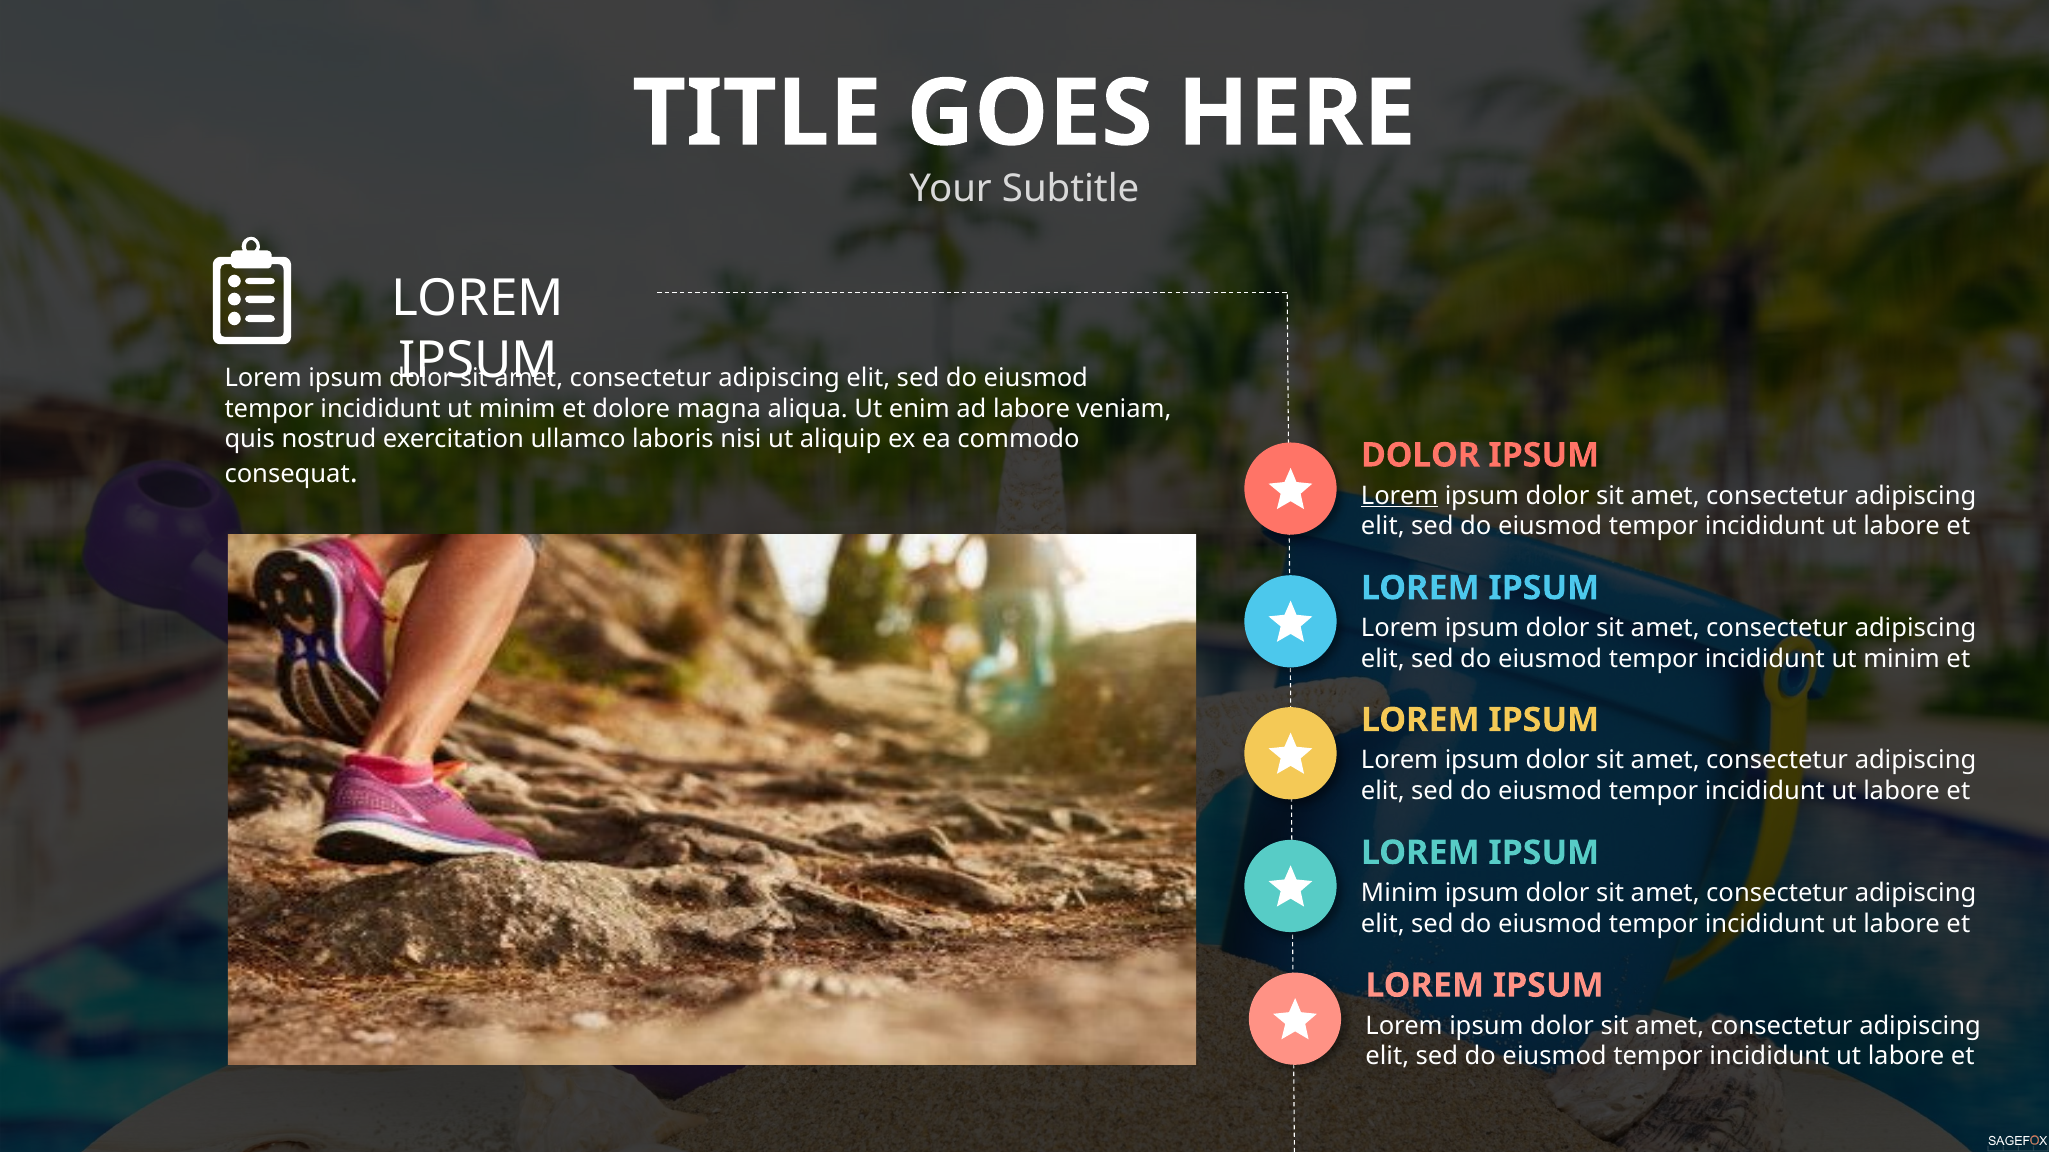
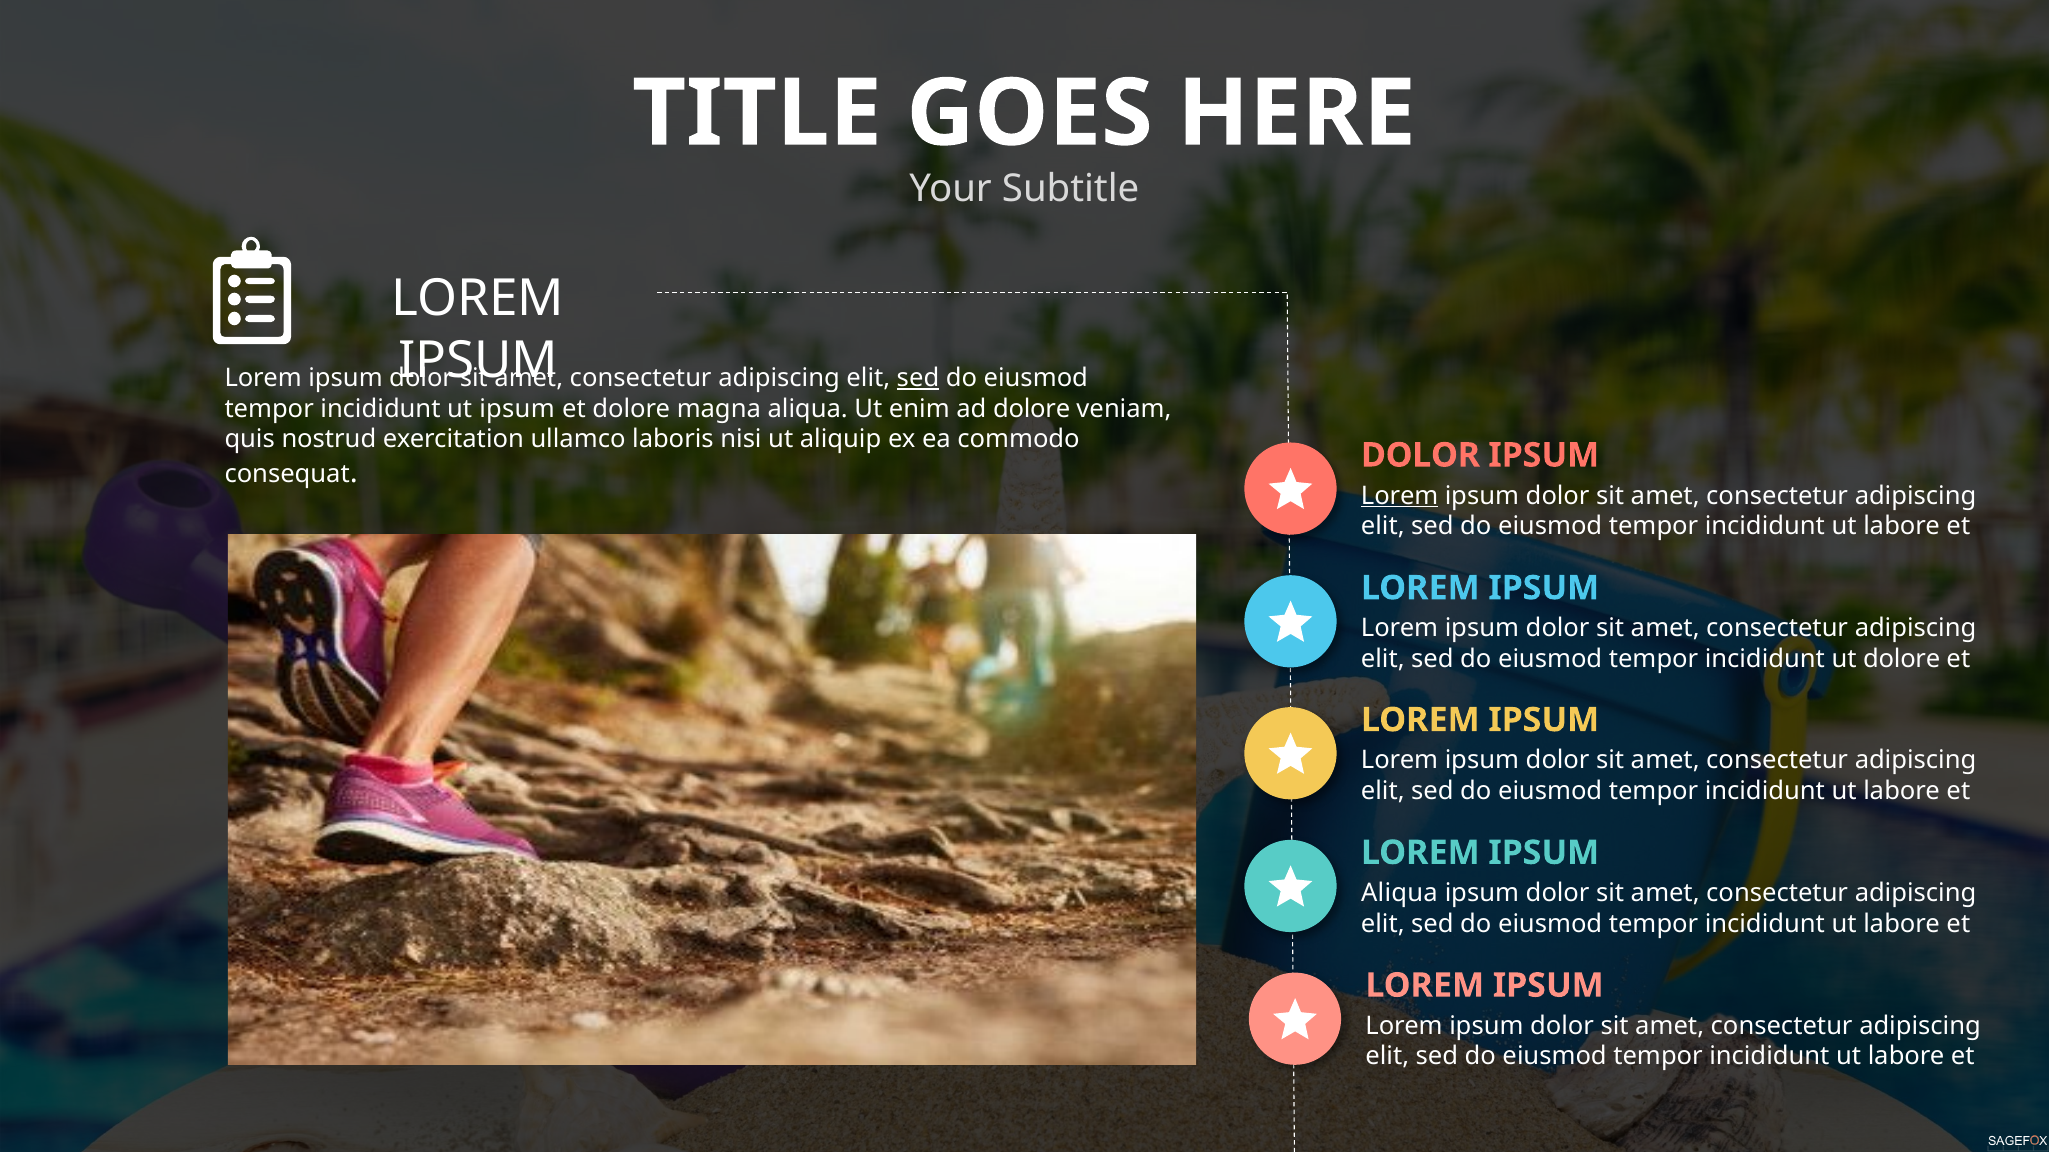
sed underline: none -> present (918, 378)
minim: minim -> ipsum (517, 409)
ad labore: labore -> dolore (1032, 409)
minim: minim -> dolore (1902, 659)
Minim: Minim -> Aliqua (1399, 894)
